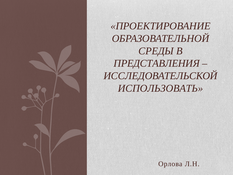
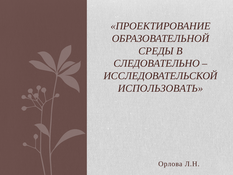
ПРЕДСТАВЛЕНИЯ: ПРЕДСТАВЛЕНИЯ -> СЛЕДОВАТЕЛЬНО (157, 63)
